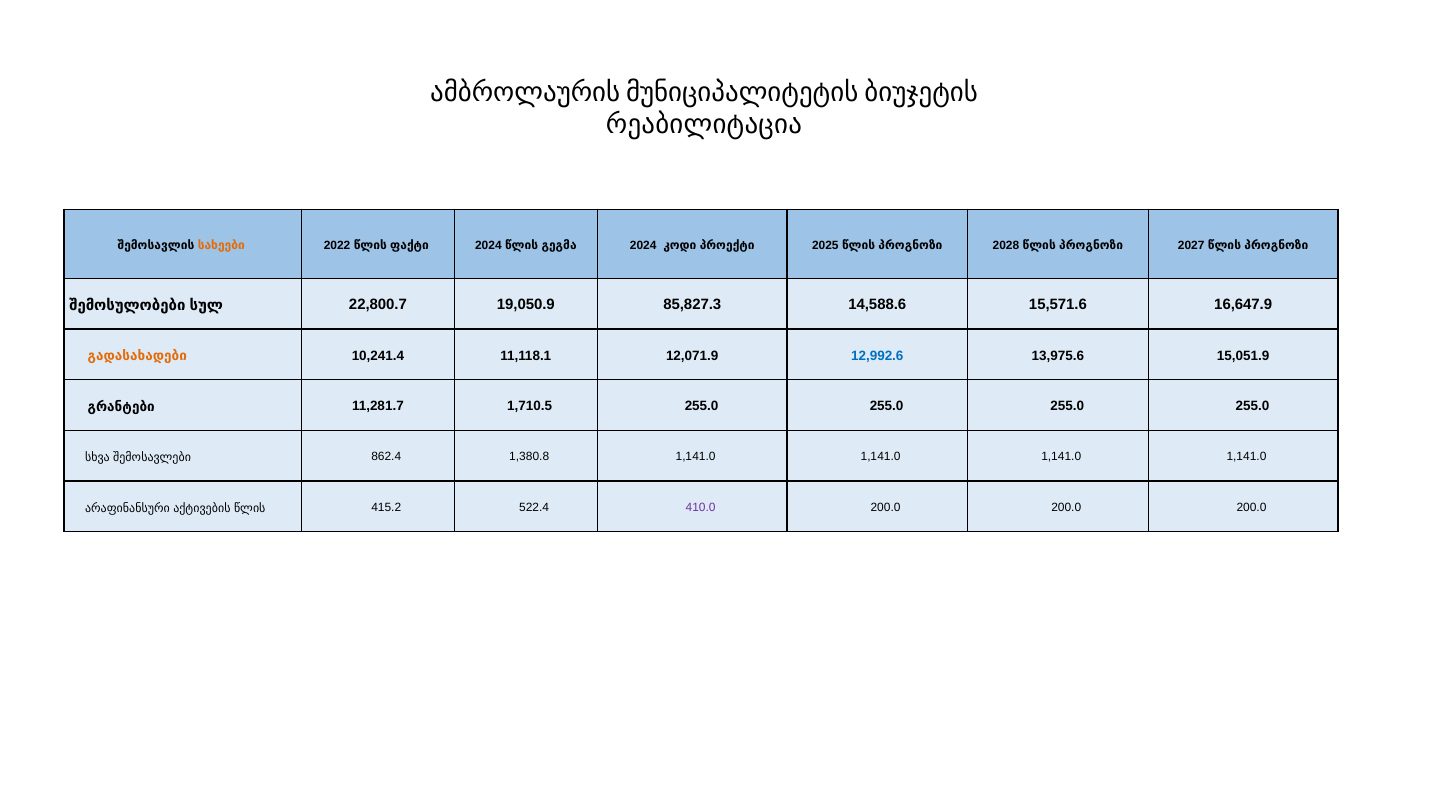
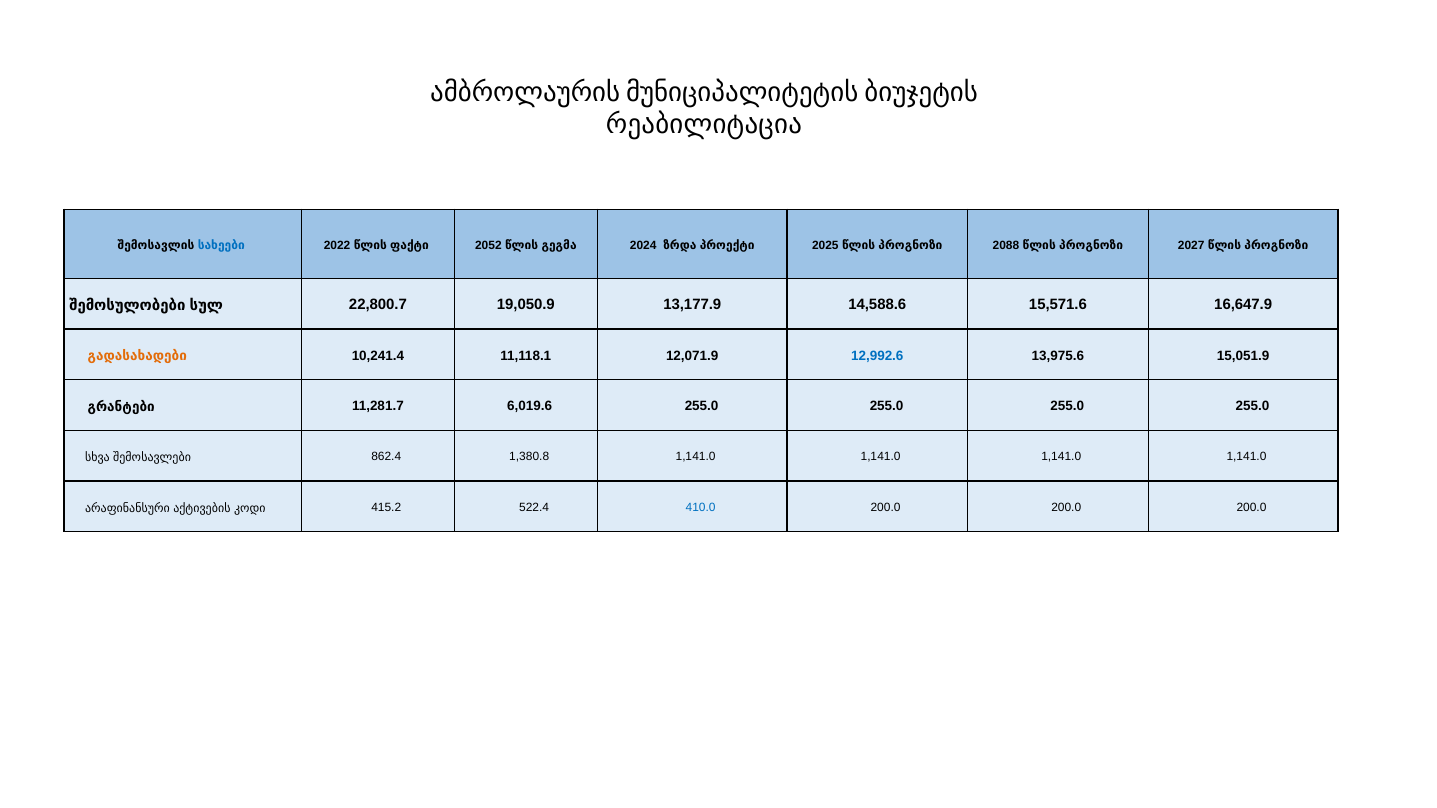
სახეები colour: orange -> blue (221, 246)
ფაქტი 2024: 2024 -> 2052 (488, 246)
კოდი: კოდი -> ზრდა (680, 246)
2028: 2028 -> 2088 (1006, 246)
85,827.3: 85,827.3 -> 13,177.9 (692, 305)
1,710.5: 1,710.5 -> 6,019.6 (530, 406)
აქტივების წლის: წლის -> კოდი (250, 508)
410.0 colour: purple -> blue (701, 508)
